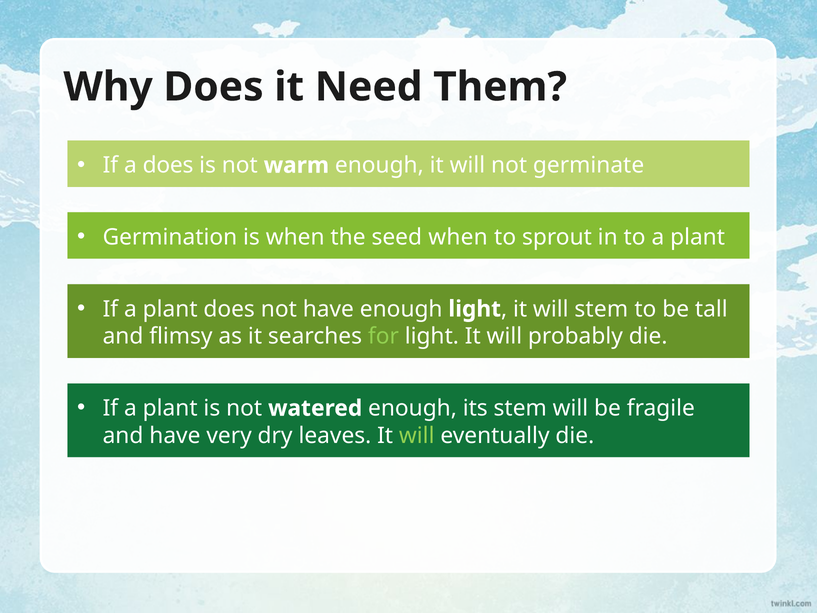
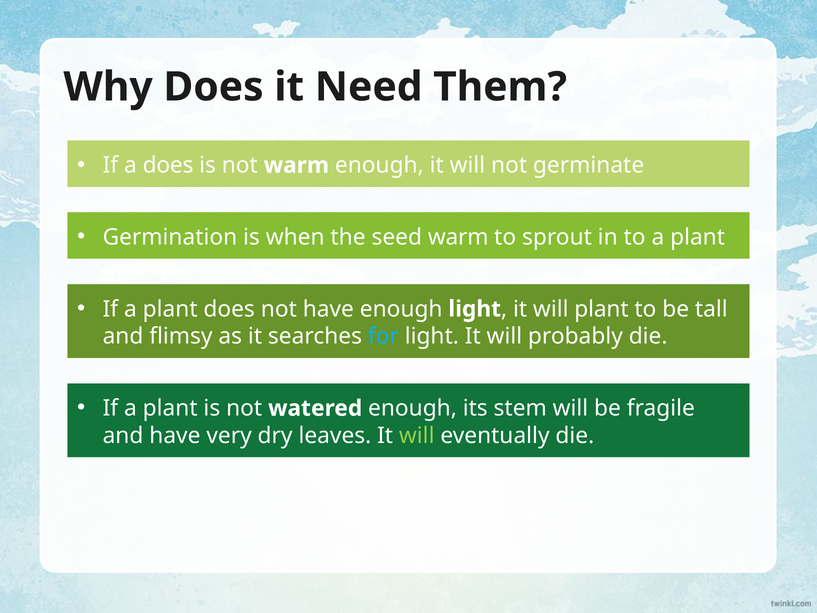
seed when: when -> warm (458, 237)
will stem: stem -> plant (601, 309)
for colour: light green -> light blue (383, 336)
